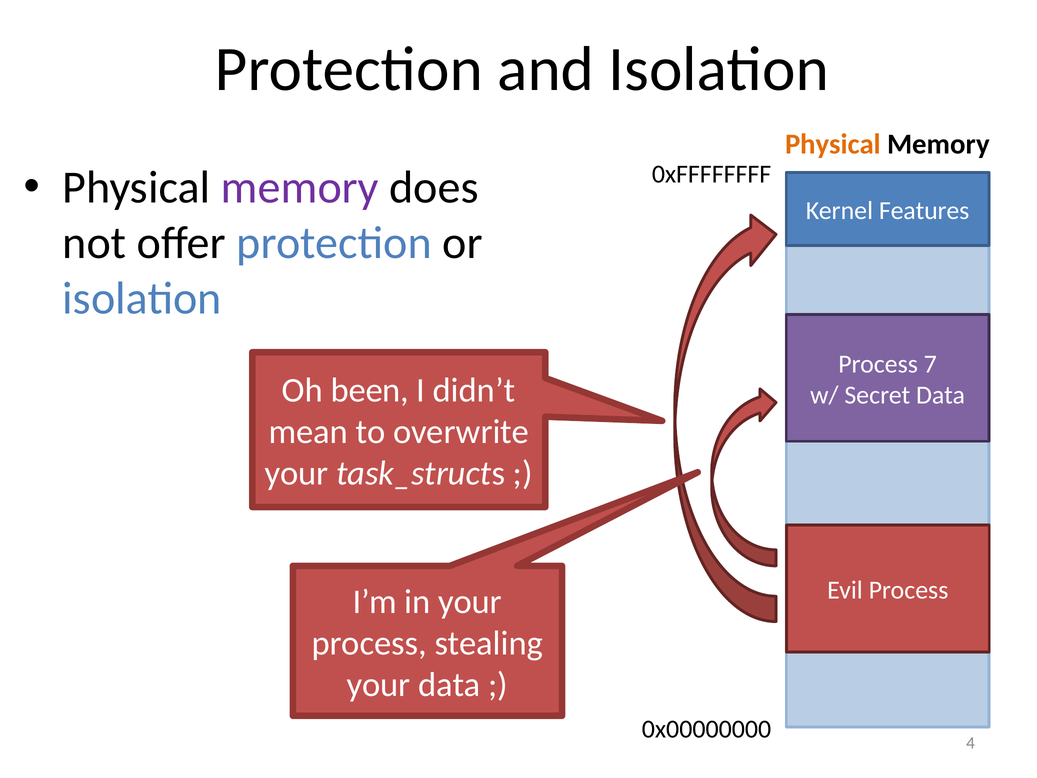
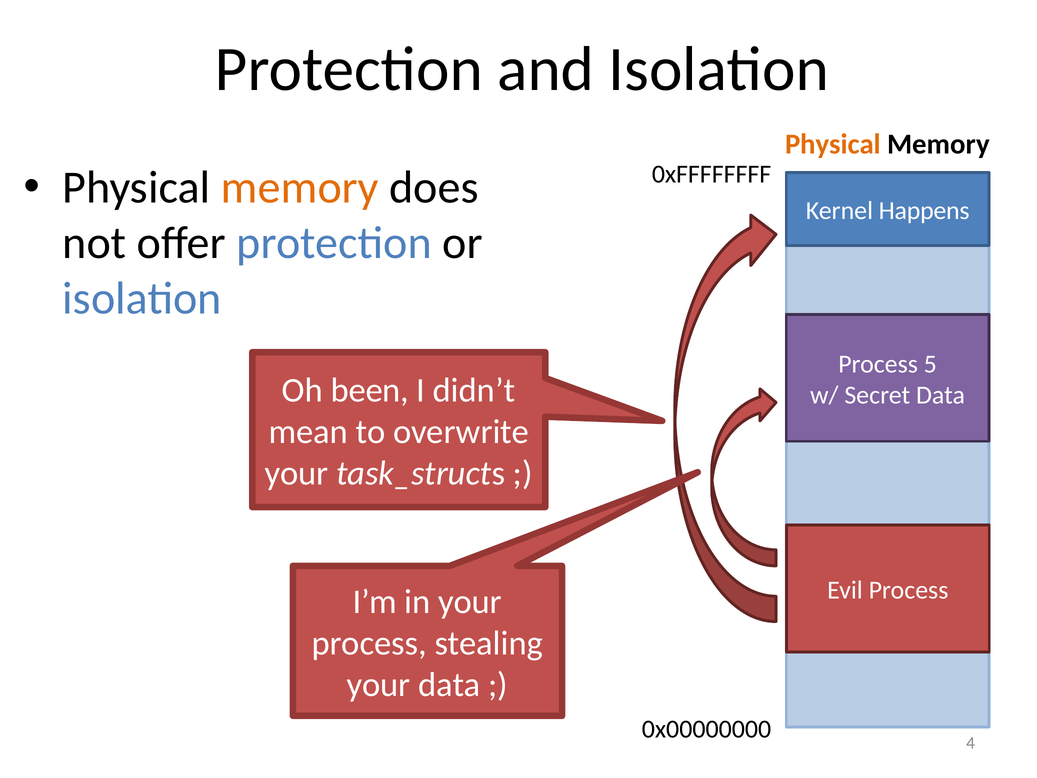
memory colour: purple -> orange (300, 188)
Features: Features -> Happens (924, 211)
7: 7 -> 5 (930, 364)
